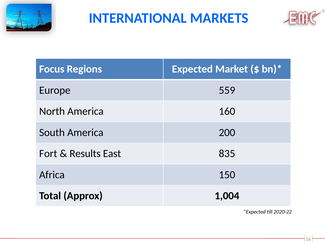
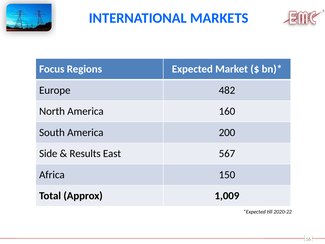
559: 559 -> 482 (227, 90)
Fort: Fort -> Side (48, 153)
835: 835 -> 567 (227, 153)
1,004: 1,004 -> 1,009 (227, 196)
